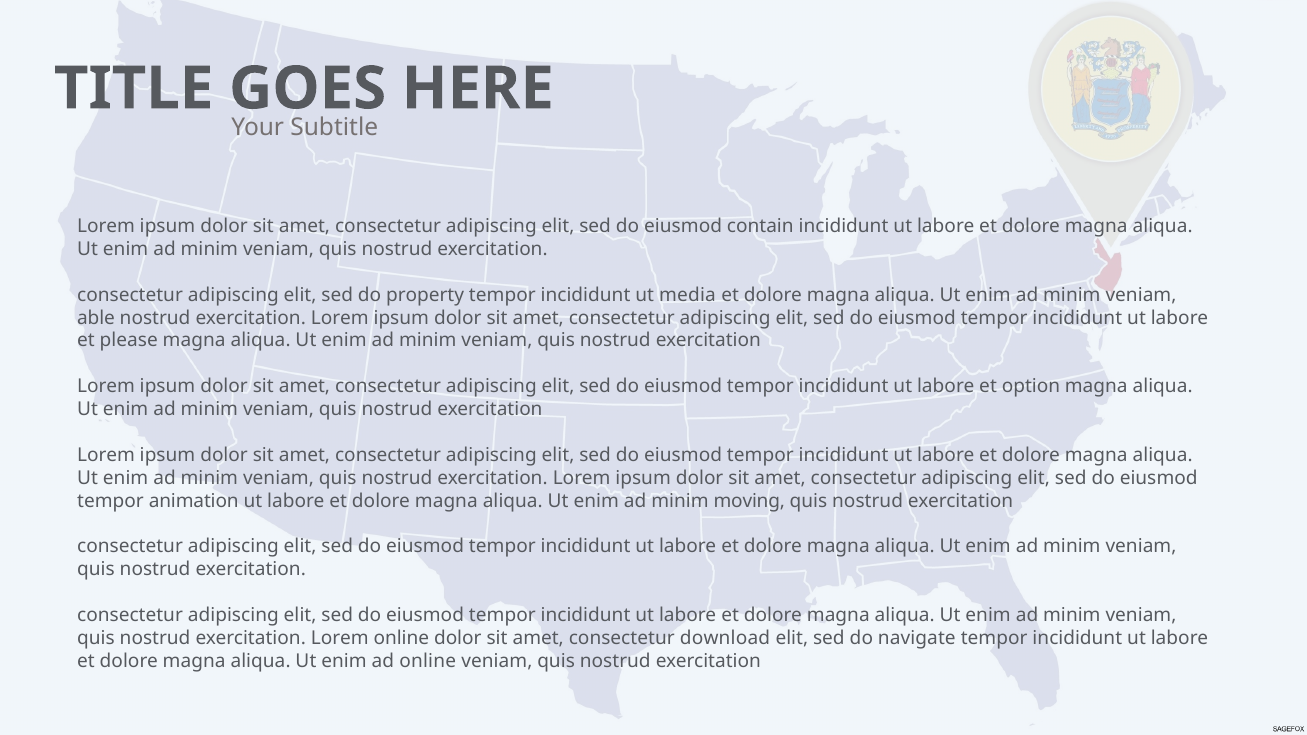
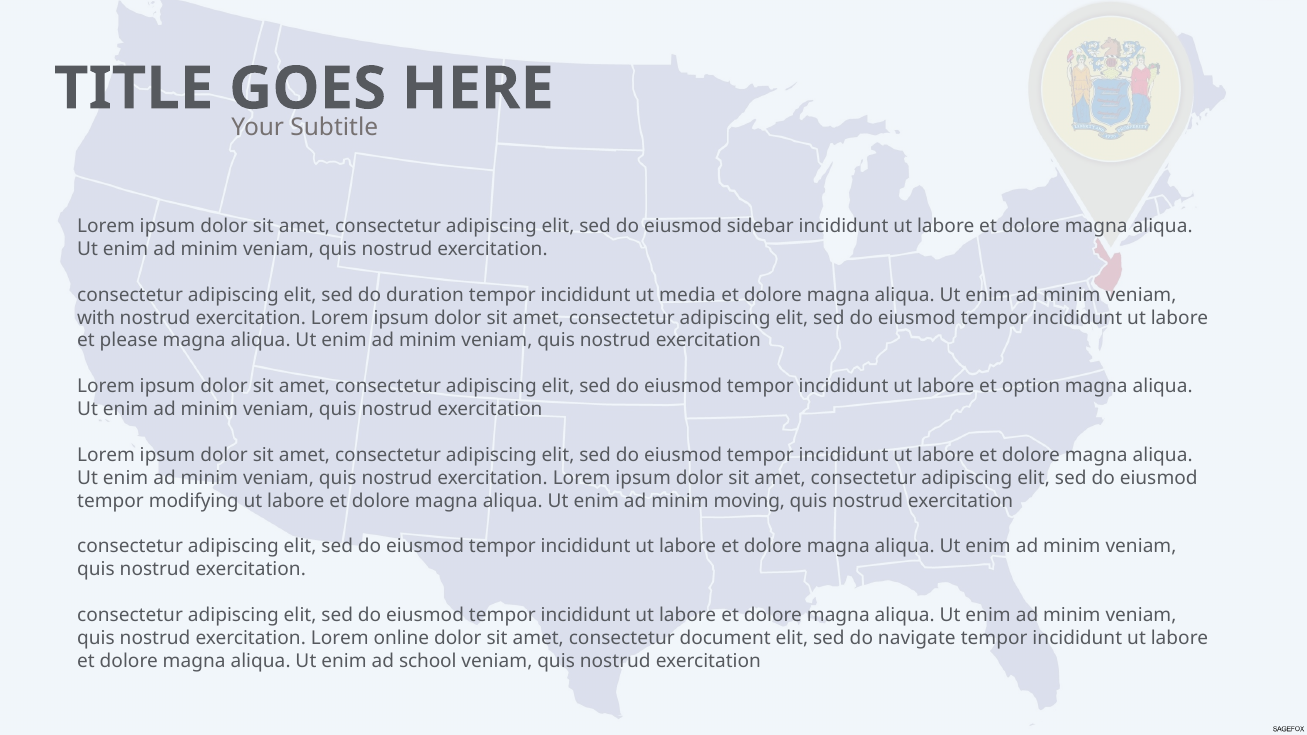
contain: contain -> sidebar (760, 226)
property: property -> duration (425, 295)
able: able -> with (96, 318)
animation: animation -> modifying (194, 501)
download: download -> document (725, 638)
ad online: online -> school (428, 661)
